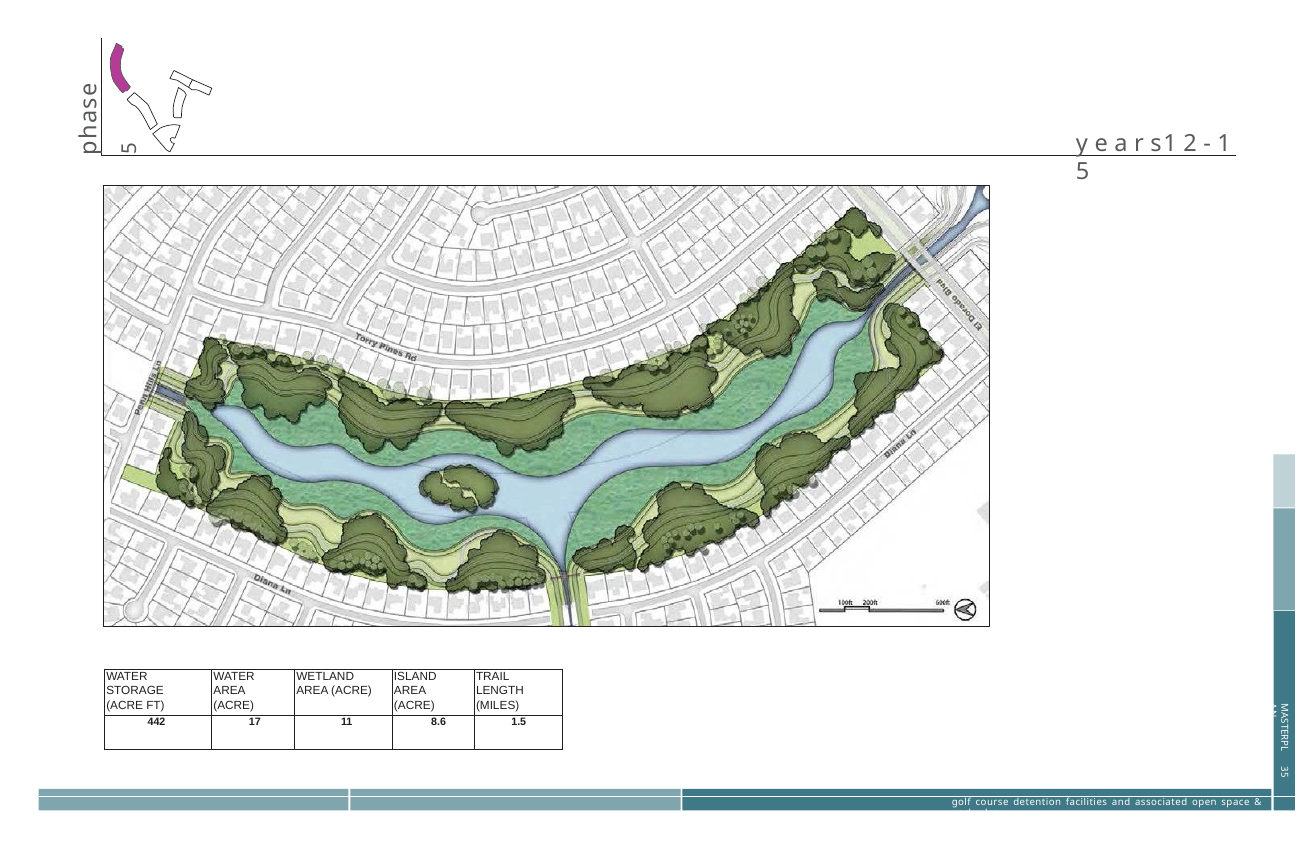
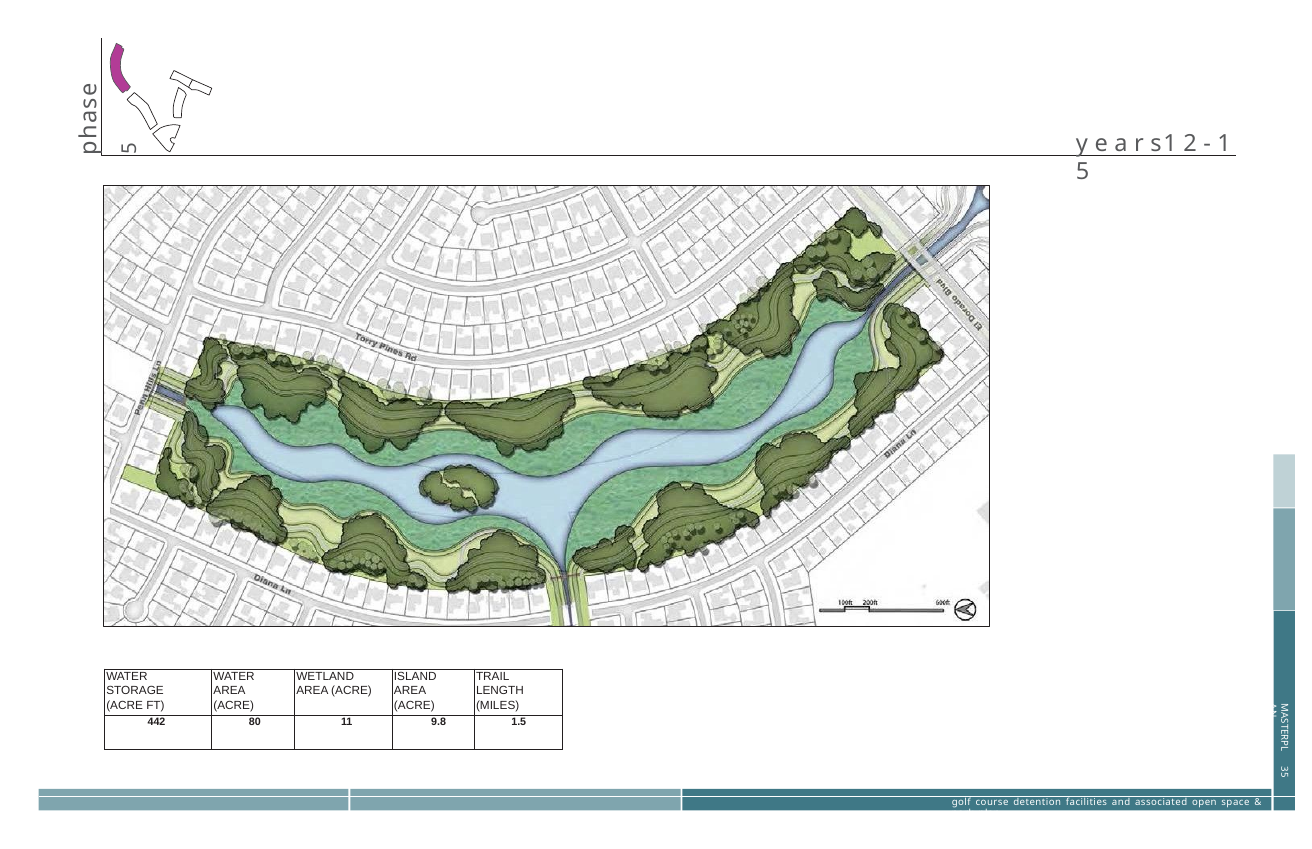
17: 17 -> 80 (255, 722)
8.6: 8.6 -> 9.8 (439, 722)
